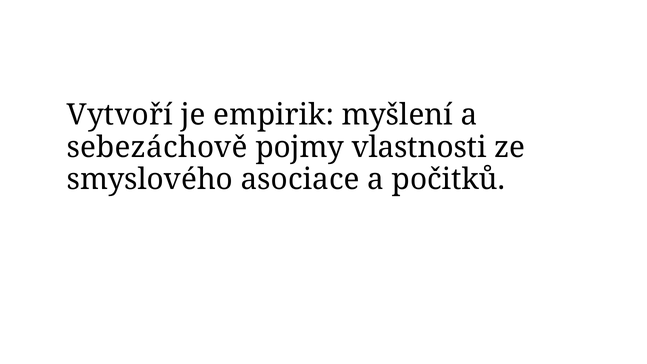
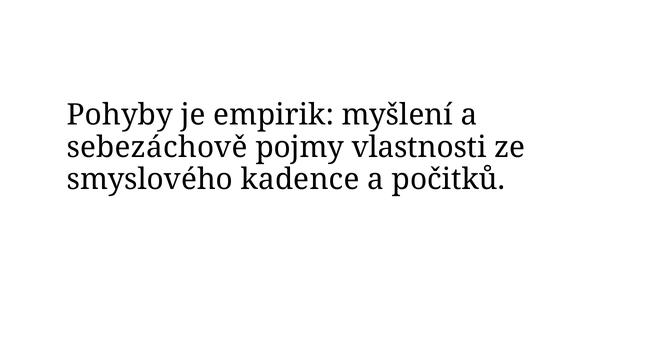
Vytvoří: Vytvoří -> Pohyby (120, 115)
asociace: asociace -> kadence (300, 179)
